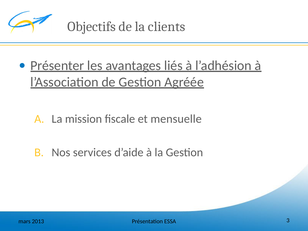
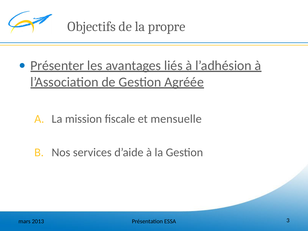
clients: clients -> propre (167, 27)
